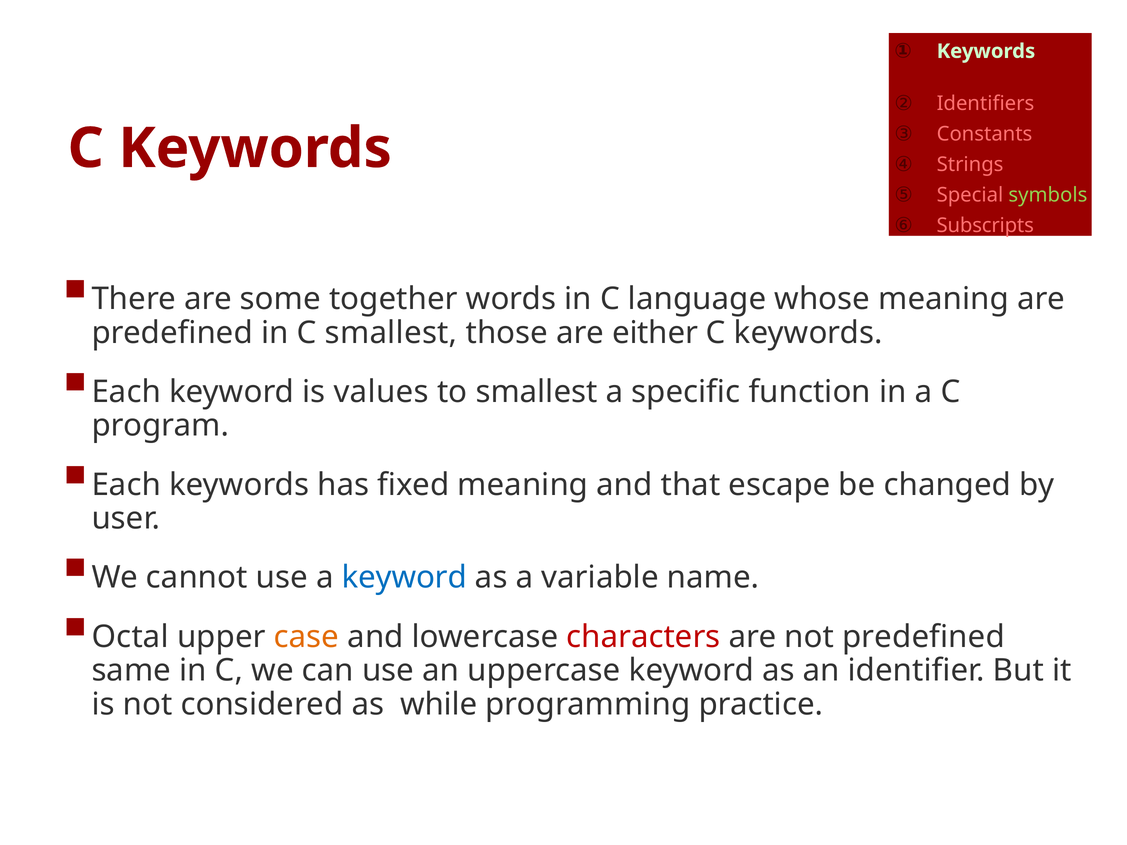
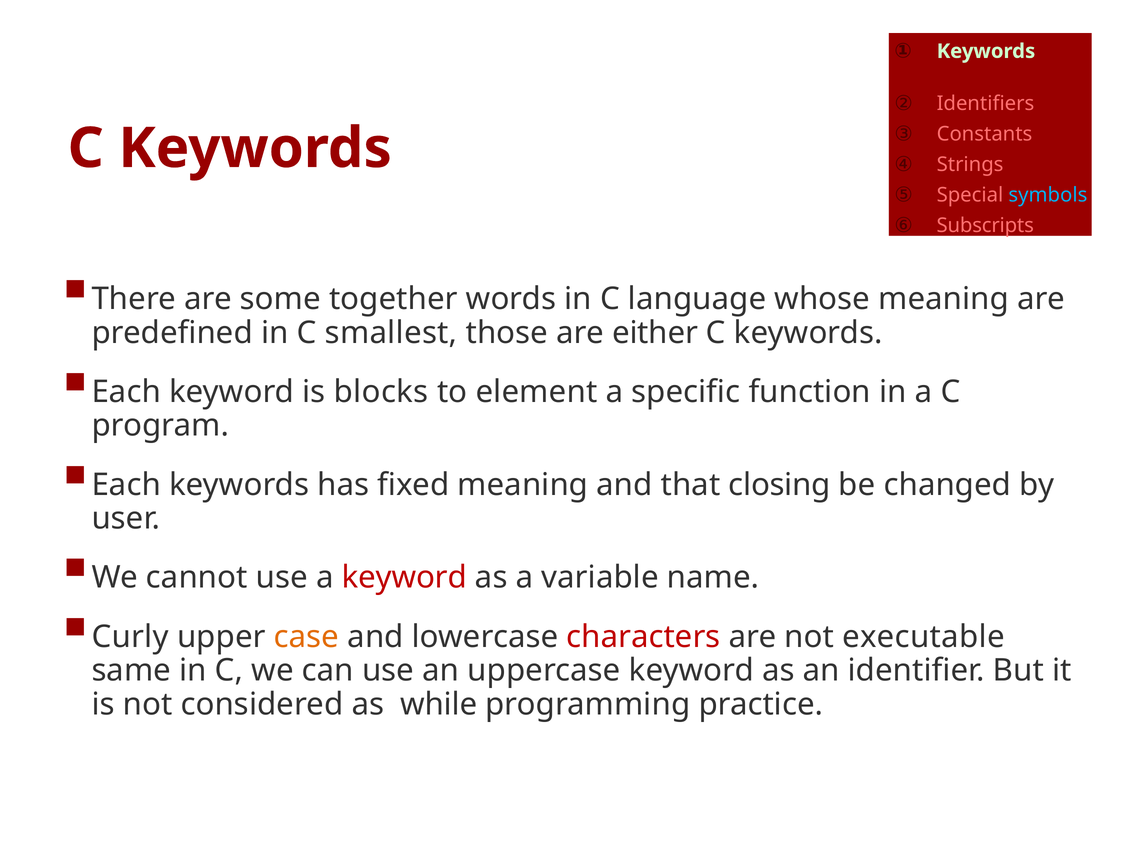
symbols colour: light green -> light blue (1048, 195)
values: values -> blocks (381, 392)
to smallest: smallest -> element (536, 392)
escape: escape -> closing (780, 485)
keyword colour: blue -> red (404, 578)
Octal: Octal -> Curly (130, 637)
not predefined: predefined -> executable (923, 637)
